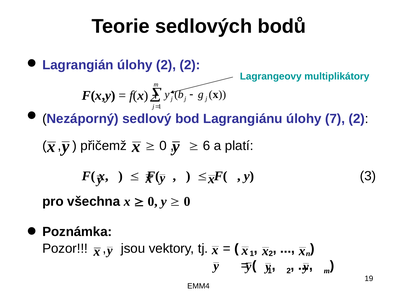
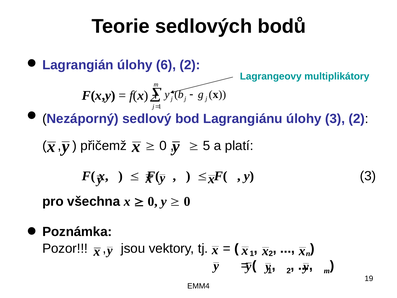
úlohy 2: 2 -> 6 (166, 65)
úlohy 7: 7 -> 3 (335, 119)
6: 6 -> 5 (207, 146)
